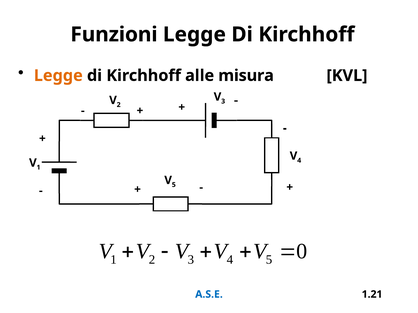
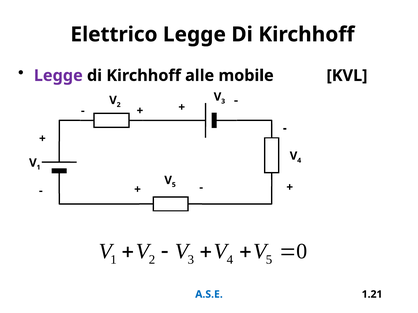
Funzioni: Funzioni -> Elettrico (114, 35)
Legge colour: orange -> purple (58, 76)
misura: misura -> mobile (246, 76)
